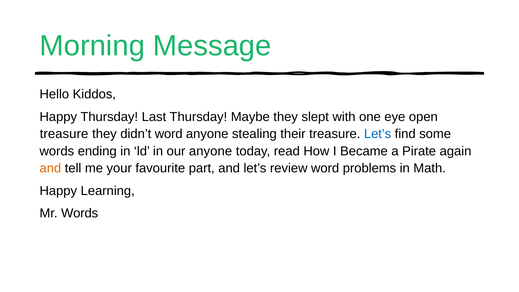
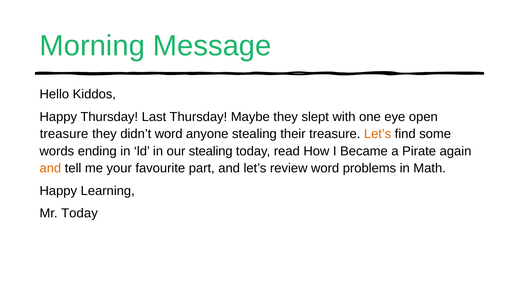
Let’s colour: blue -> orange (378, 134)
our anyone: anyone -> stealing (211, 151)
Mr Words: Words -> Today (79, 213)
